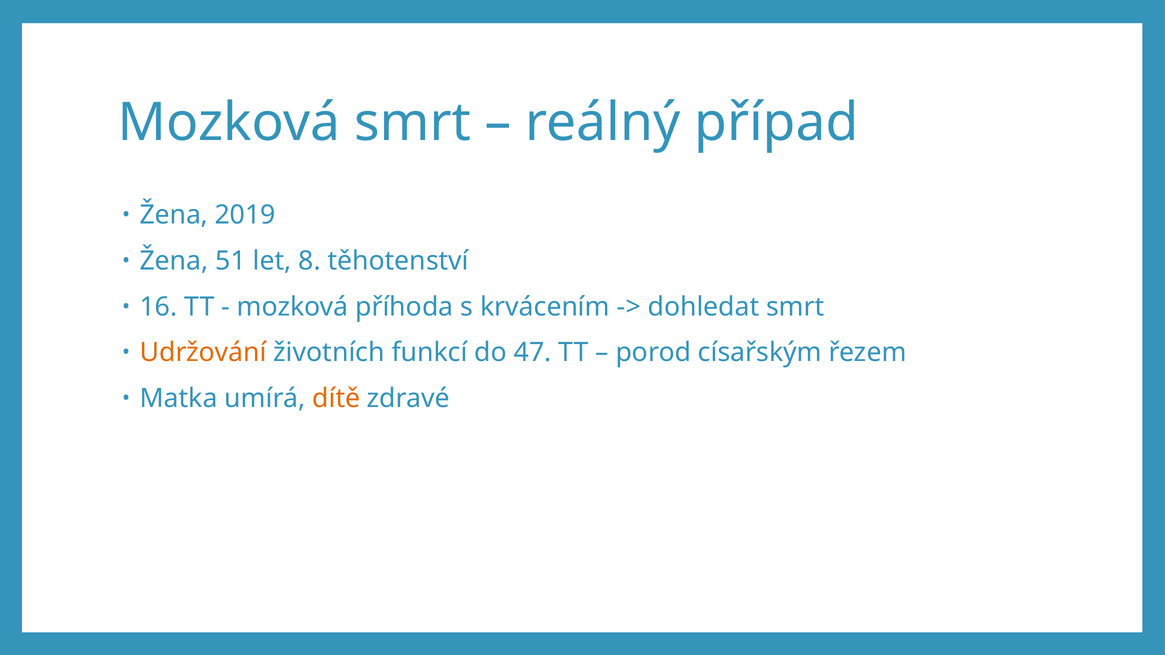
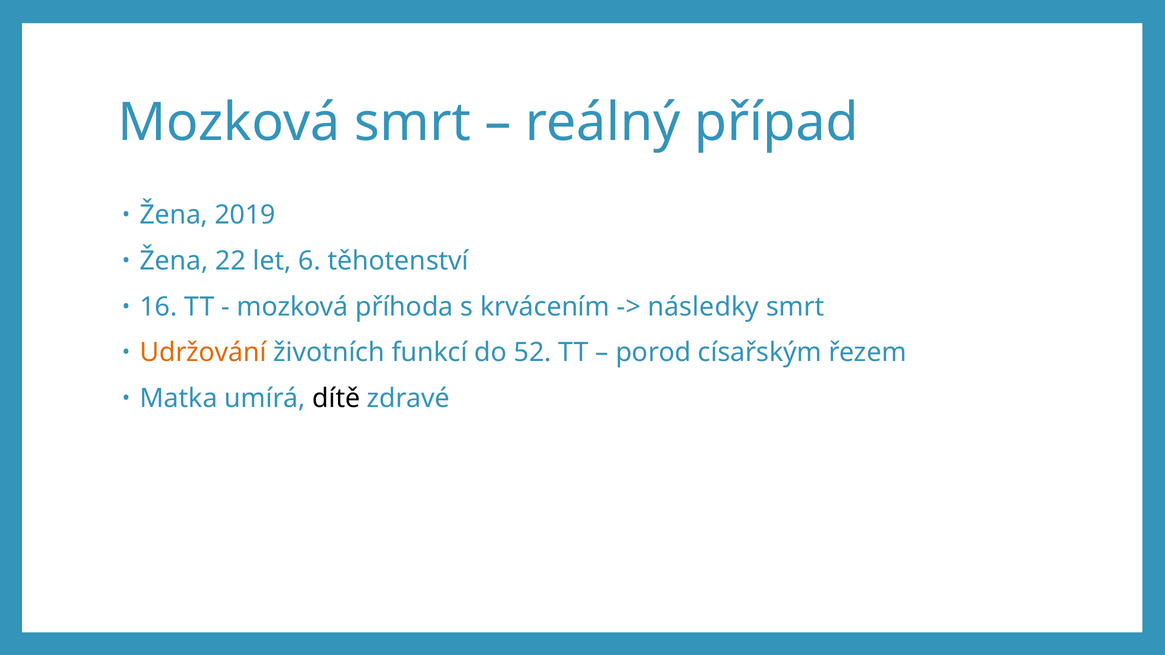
51: 51 -> 22 (231, 261)
8: 8 -> 6 (310, 261)
dohledat: dohledat -> následky (703, 307)
47: 47 -> 52 (533, 353)
dítě colour: orange -> black (336, 398)
